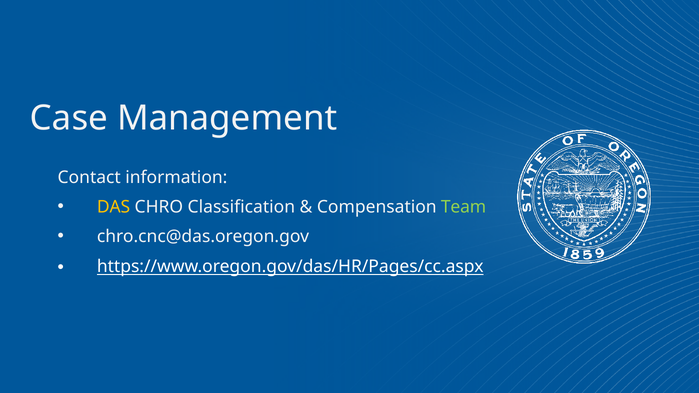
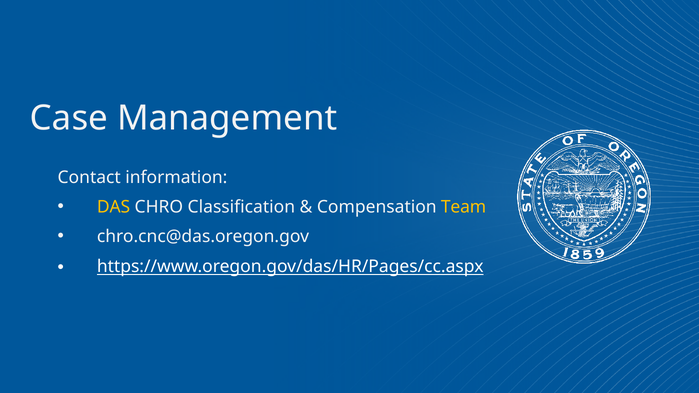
Team colour: light green -> yellow (464, 207)
